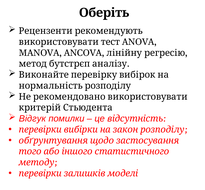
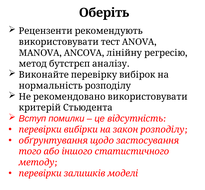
Відгук: Відгук -> Вступ (32, 118)
